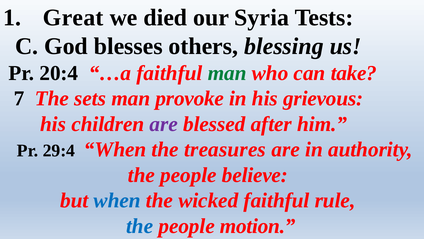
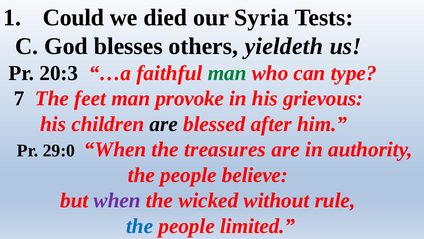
Great: Great -> Could (73, 18)
blessing: blessing -> yieldeth (284, 46)
20:4: 20:4 -> 20:3 (59, 73)
take: take -> type (354, 73)
sets: sets -> feet (90, 98)
are colour: purple -> black (164, 124)
29:4: 29:4 -> 29:0 (59, 150)
when colour: blue -> purple (117, 200)
wicked faithful: faithful -> without (277, 200)
motion: motion -> limited (258, 226)
